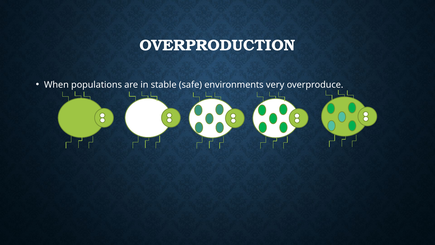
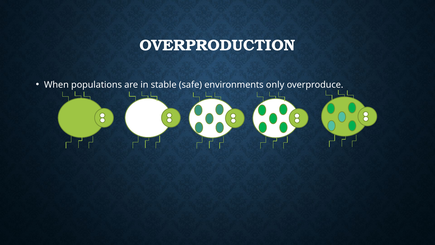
very: very -> only (275, 85)
